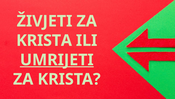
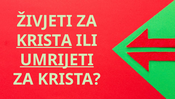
KRISTA underline: none -> present (44, 40)
